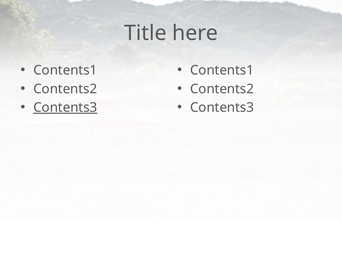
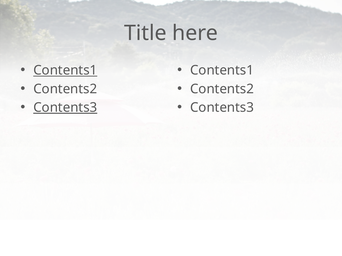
Contents1 underline: none -> present (65, 70)
